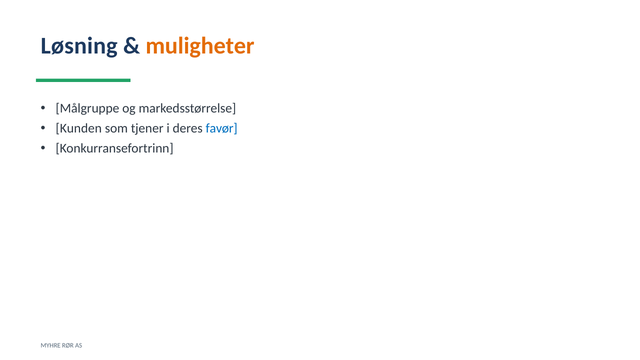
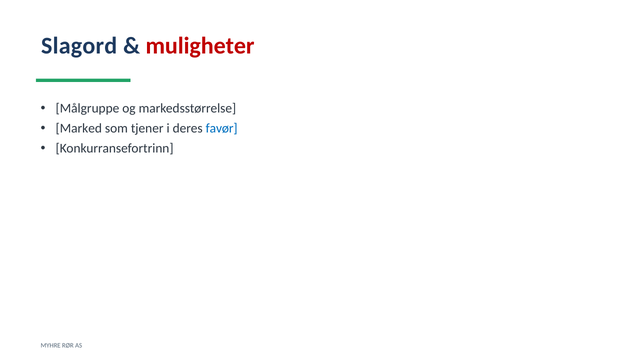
Løsning: Løsning -> Slagord (79, 46)
muligheter colour: orange -> red (200, 46)
Kunden: Kunden -> Marked (79, 128)
